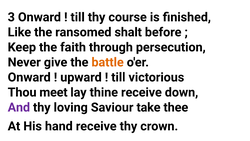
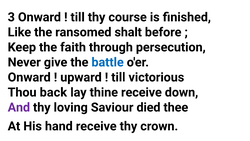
battle colour: orange -> blue (108, 62)
meet: meet -> back (53, 92)
take: take -> died (148, 107)
